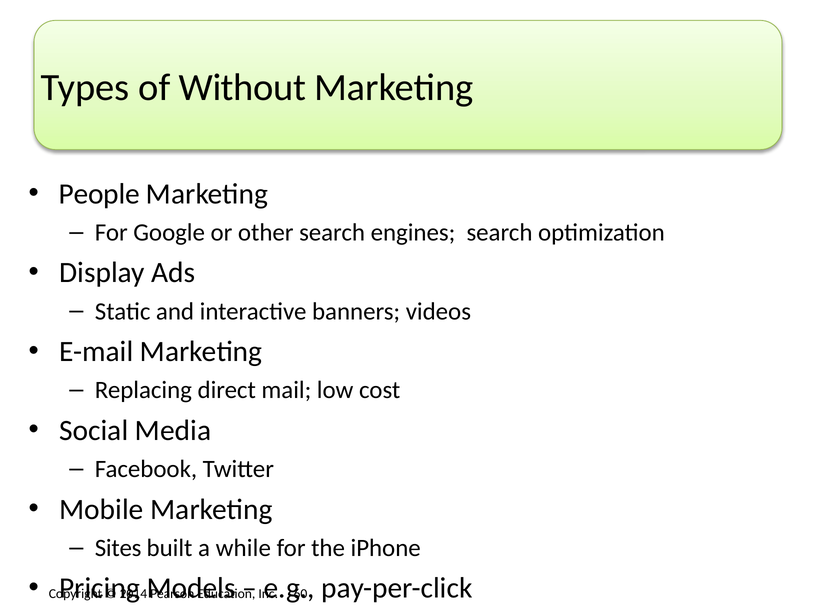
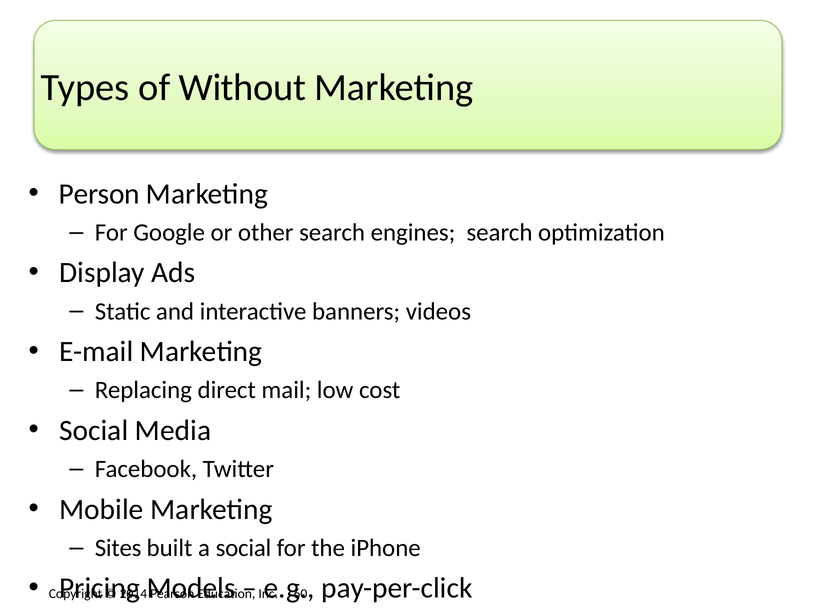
People: People -> Person (99, 194)
a while: while -> social (243, 548)
